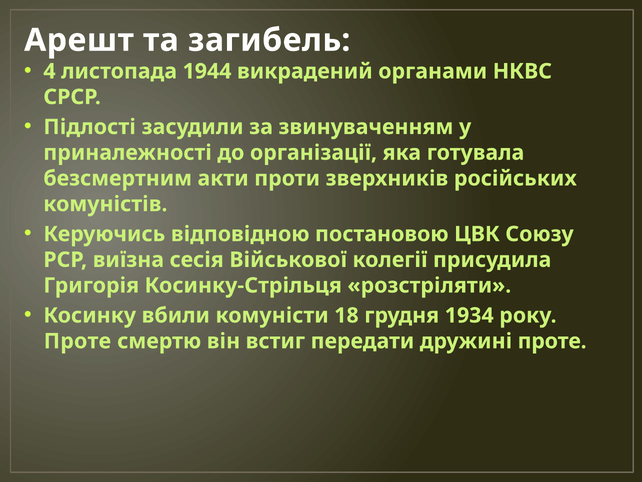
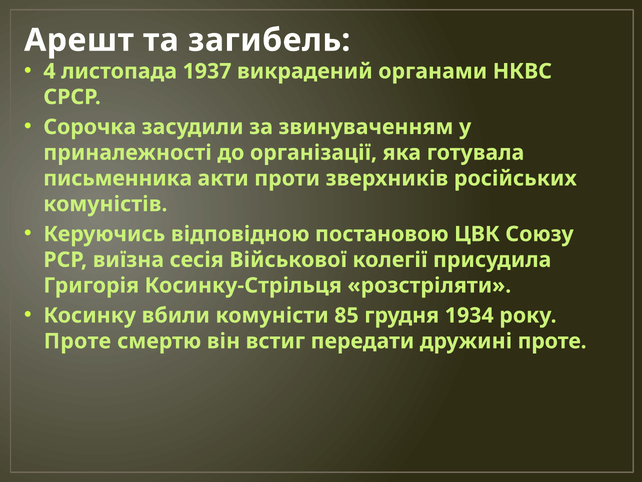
1944: 1944 -> 1937 (207, 71)
Підлості: Підлості -> Сорочка (90, 127)
безсмертним: безсмертним -> письменника (118, 178)
18: 18 -> 85 (346, 315)
